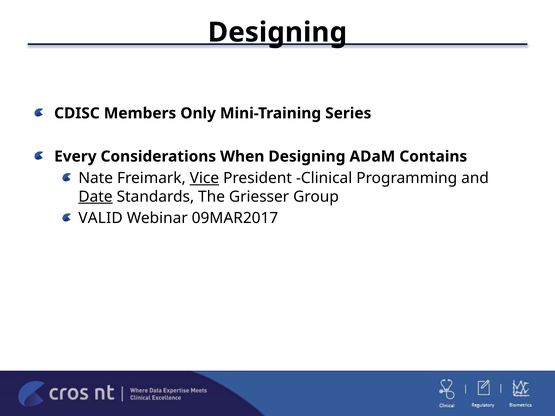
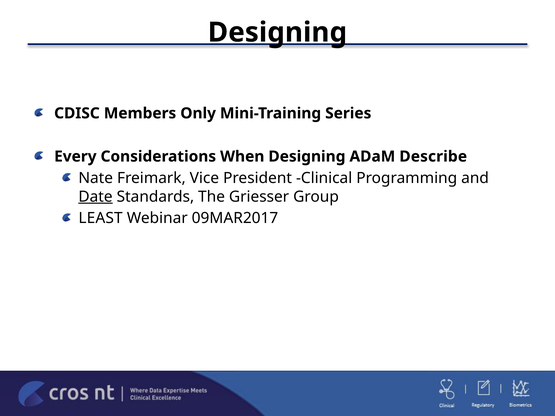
Contains: Contains -> Describe (433, 157)
Vice underline: present -> none (204, 178)
VALID: VALID -> LEAST (101, 218)
